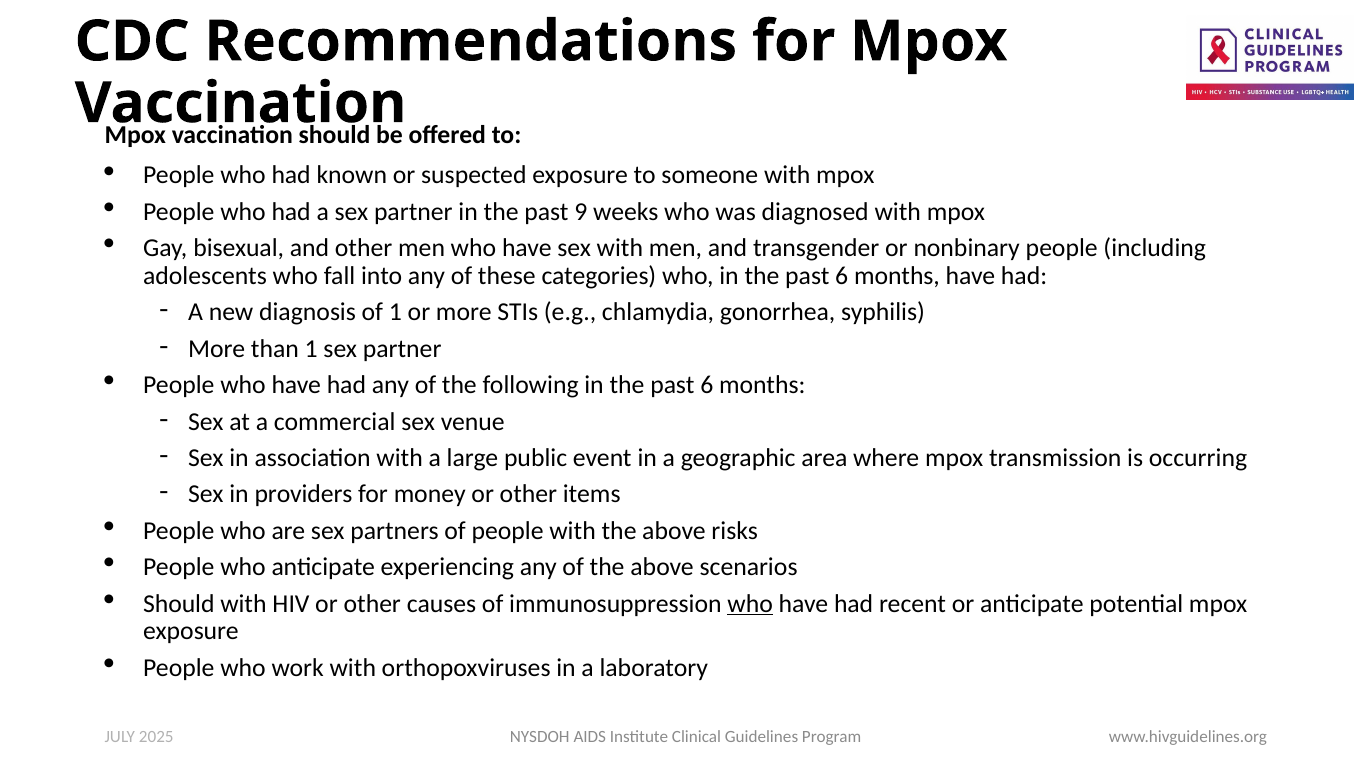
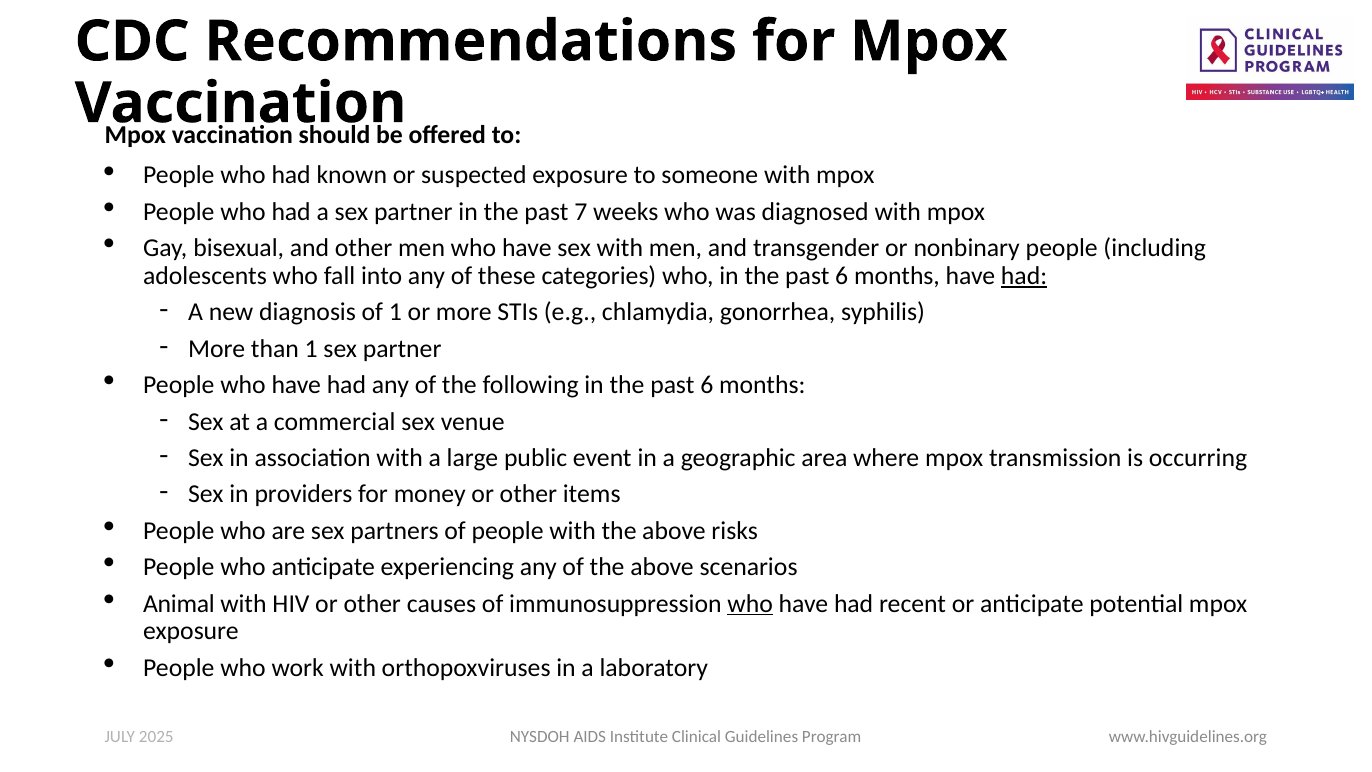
9: 9 -> 7 (581, 212)
had underline: none -> present (1024, 276)
Should: Should -> Animal (179, 603)
